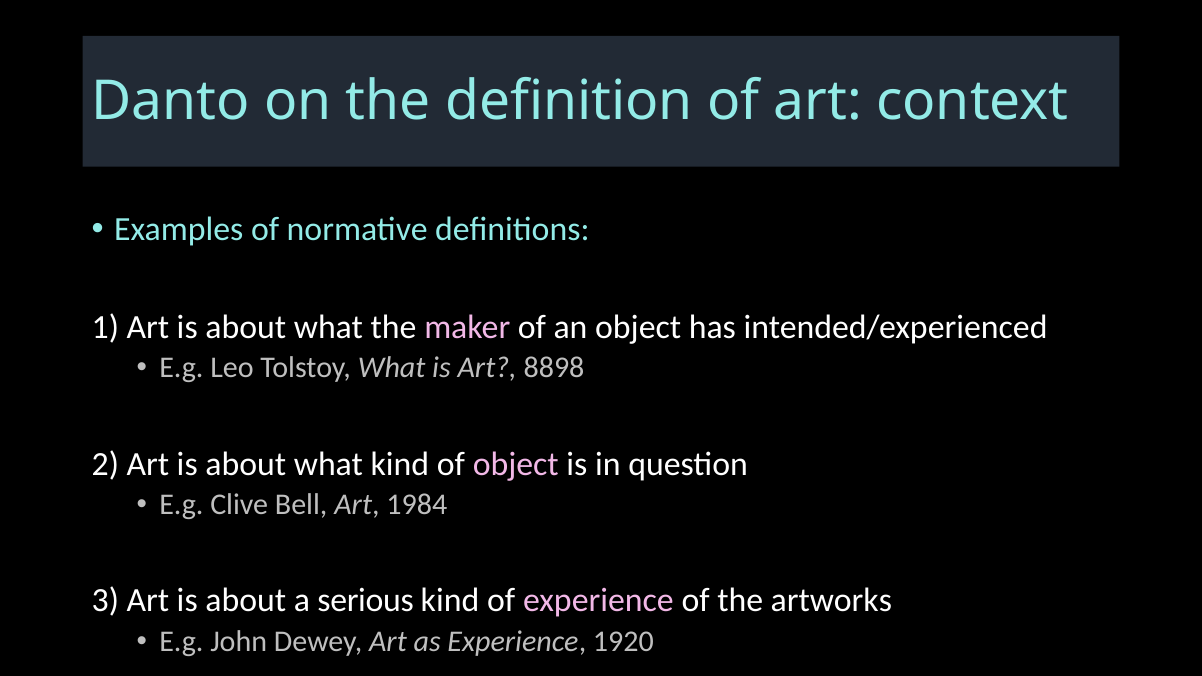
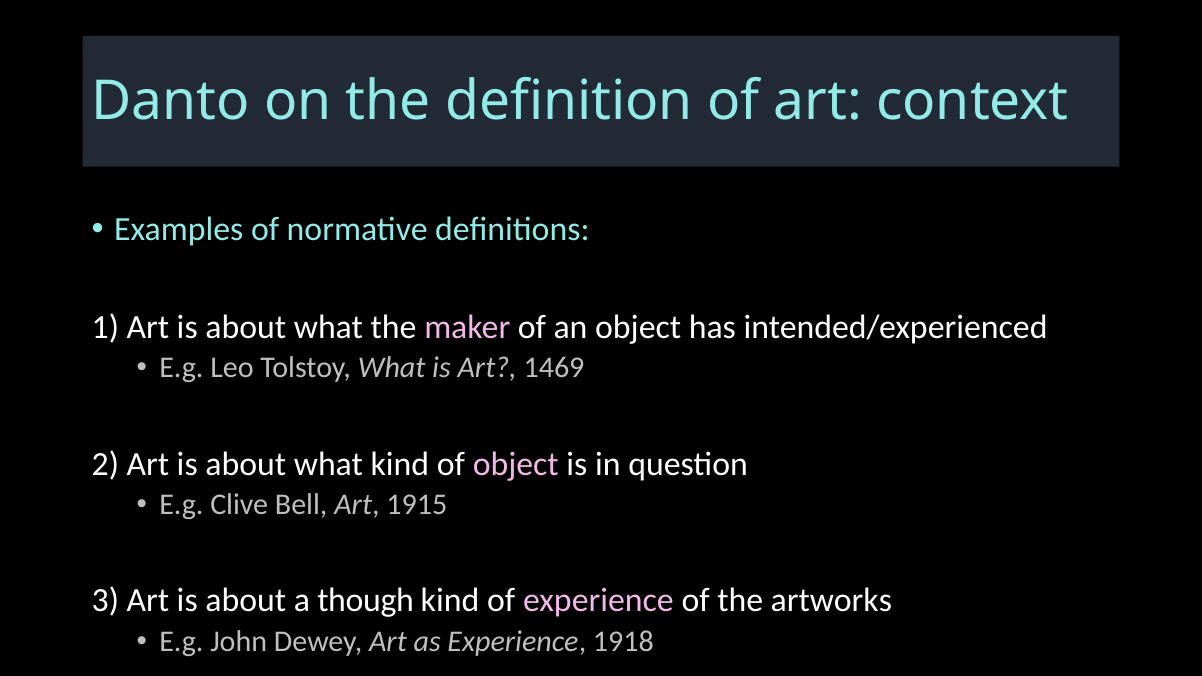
8898: 8898 -> 1469 (554, 368)
1984: 1984 -> 1915 (417, 505)
serious: serious -> though (366, 601)
1920: 1920 -> 1918 (623, 642)
